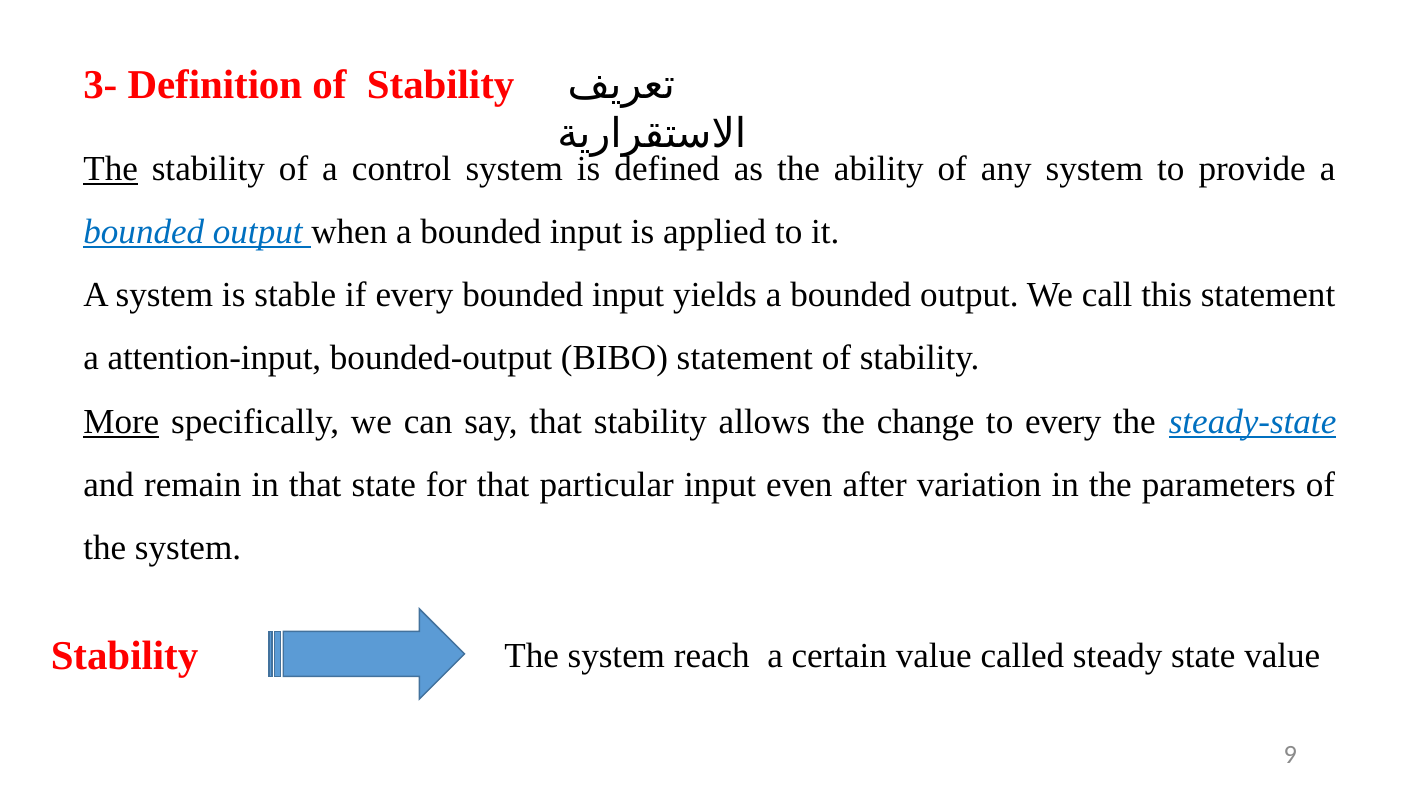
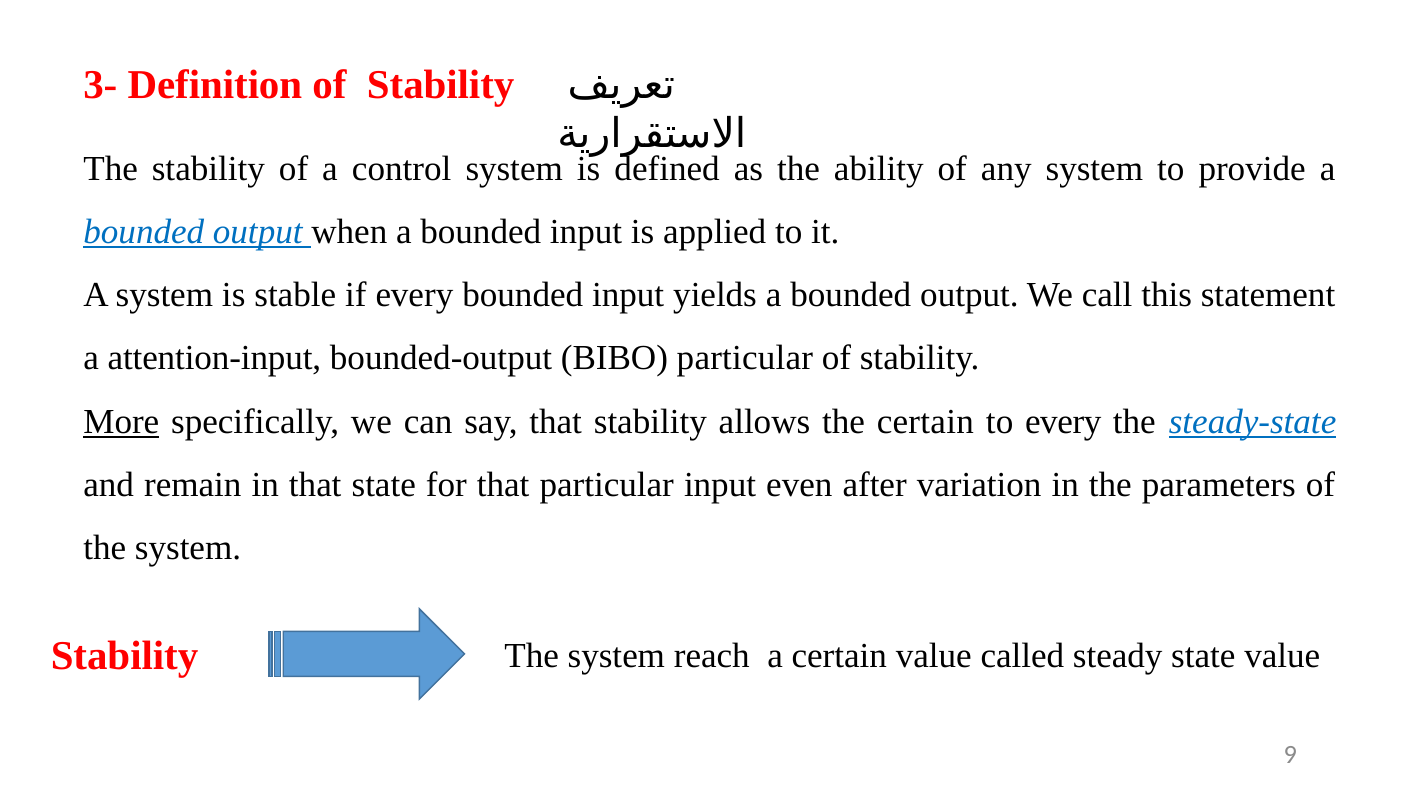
The underline: present -> none (111, 169)
BIBO statement: statement -> particular (745, 358)
the change: change -> certain (925, 421)
